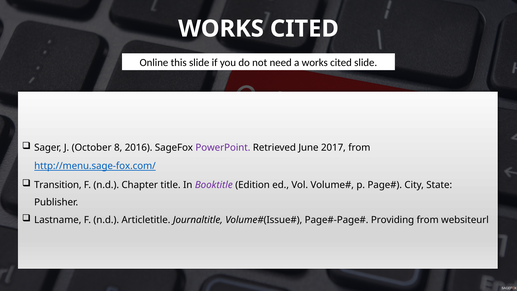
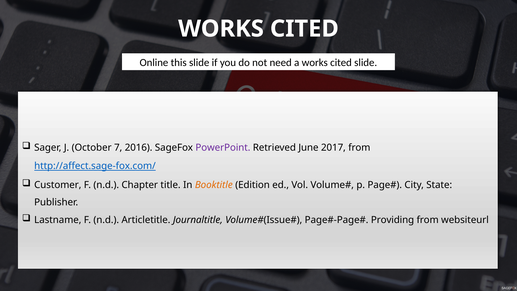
8: 8 -> 7 (118, 148)
http://menu.sage-fox.com/: http://menu.sage-fox.com/ -> http://affect.sage-fox.com/ (95, 166)
Transition: Transition -> Customer (58, 185)
Booktitle colour: purple -> orange (214, 185)
